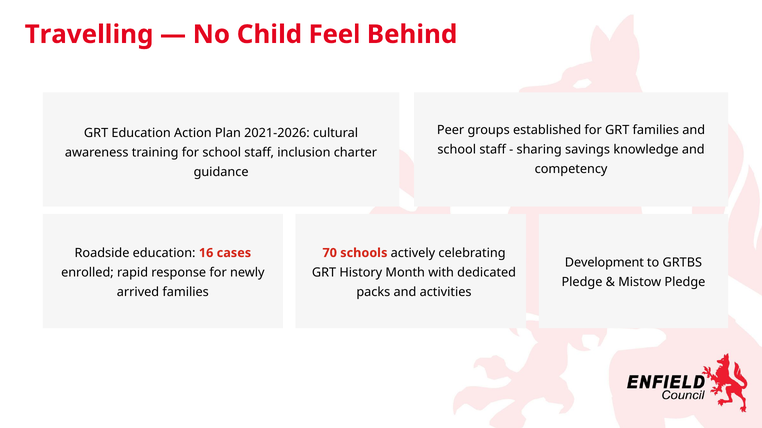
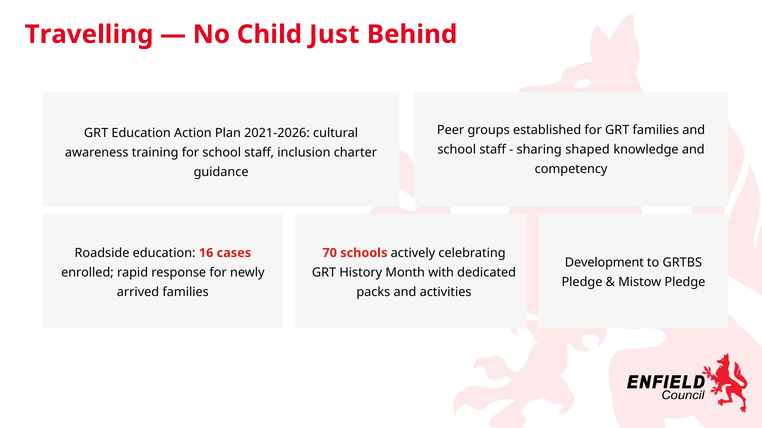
Feel: Feel -> Just (334, 34)
savings: savings -> shaped (588, 150)
